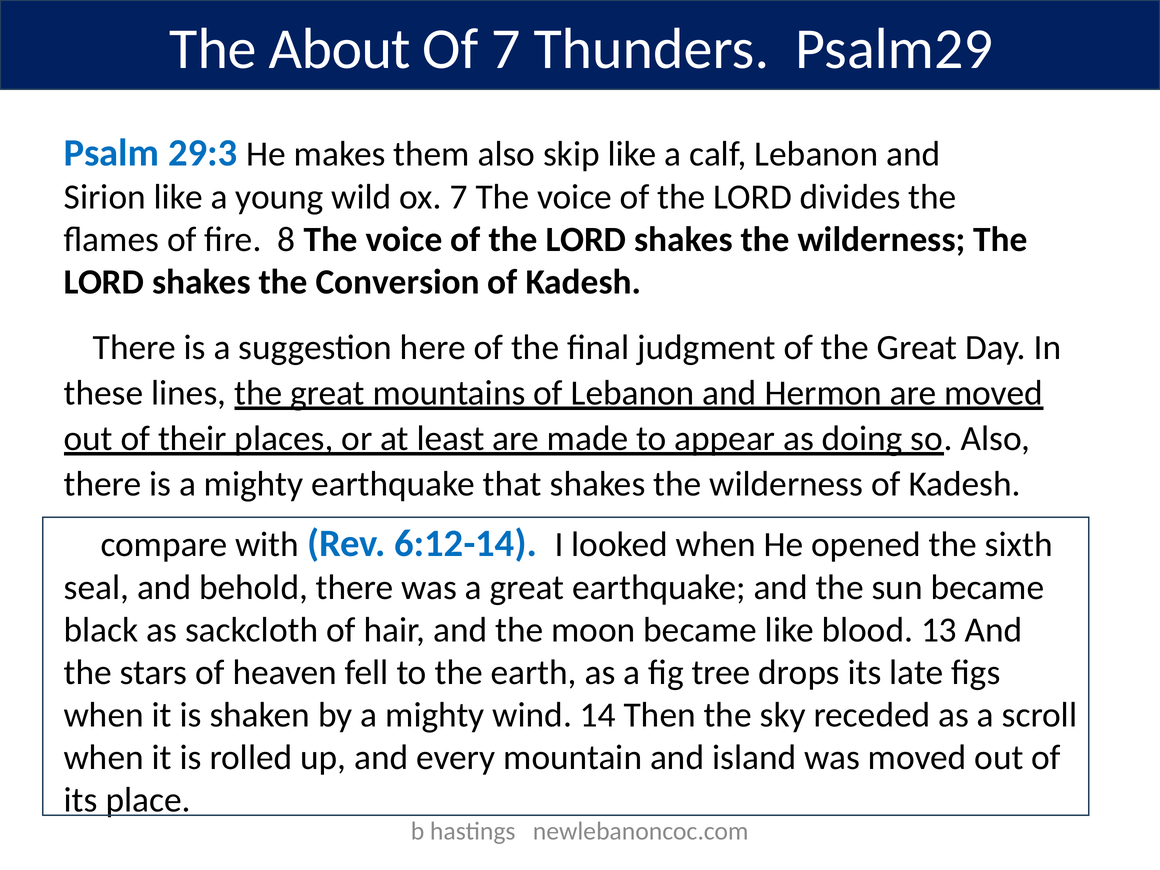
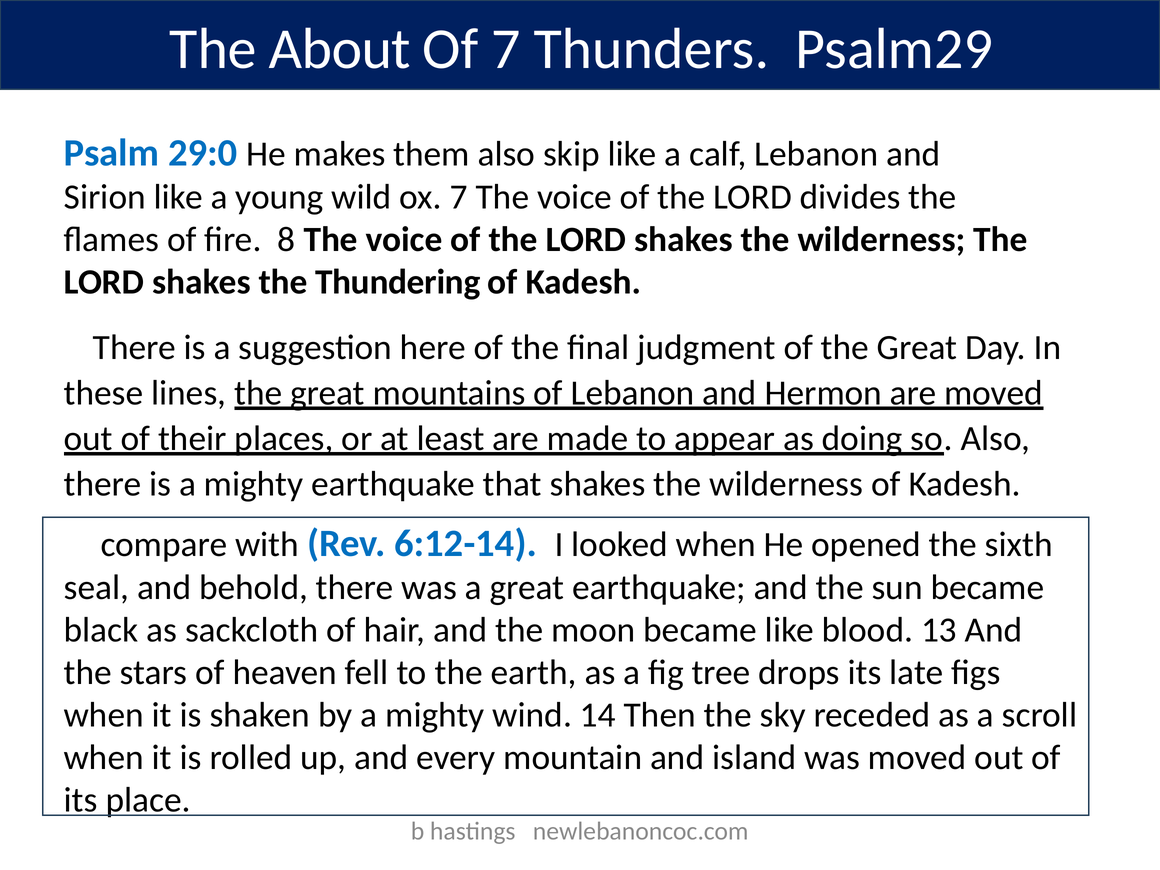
29:3: 29:3 -> 29:0 (203, 153)
Conversion: Conversion -> Thundering (398, 282)
